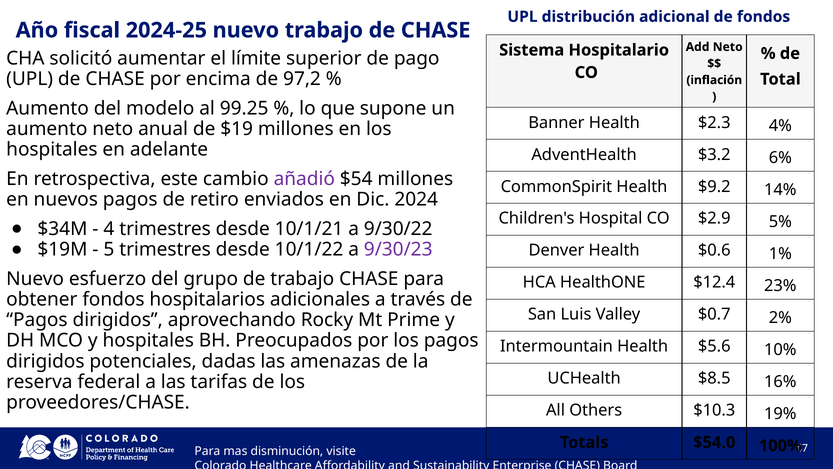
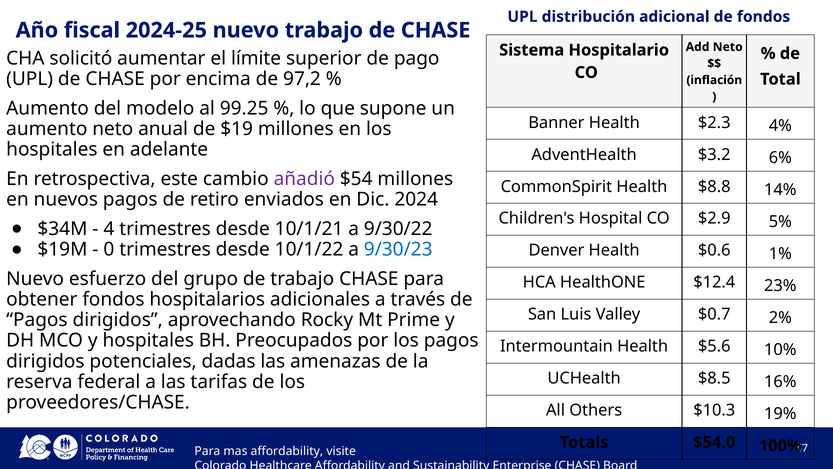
$9.2: $9.2 -> $8.8 (714, 186)
5: 5 -> 0 (109, 249)
9/30/23 colour: purple -> blue (398, 249)
mas disminución: disminución -> affordability (287, 451)
